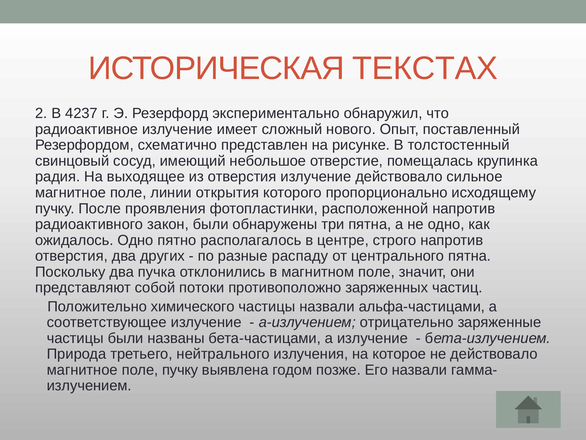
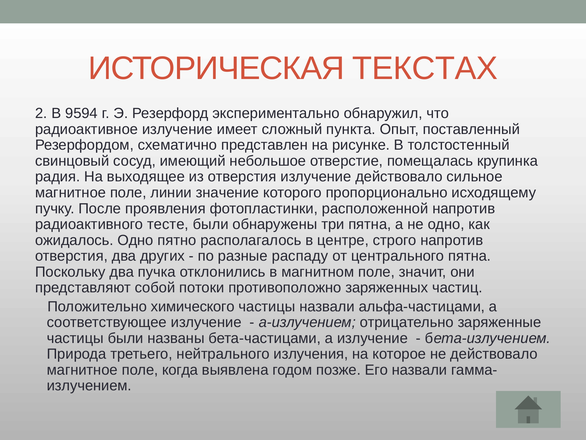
4237: 4237 -> 9594 (81, 113)
нового: нового -> пункта (351, 129)
открытия: открытия -> значение (227, 192)
закон: закон -> тесте (168, 224)
поле пучку: пучку -> когда (180, 369)
